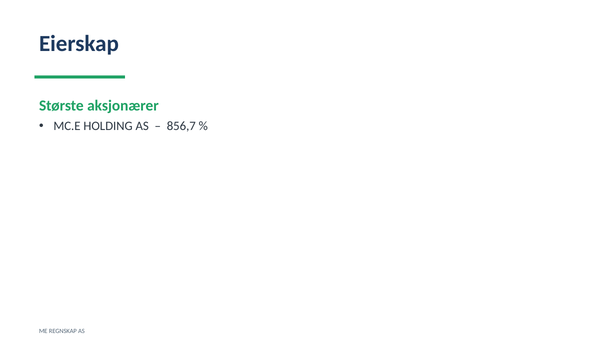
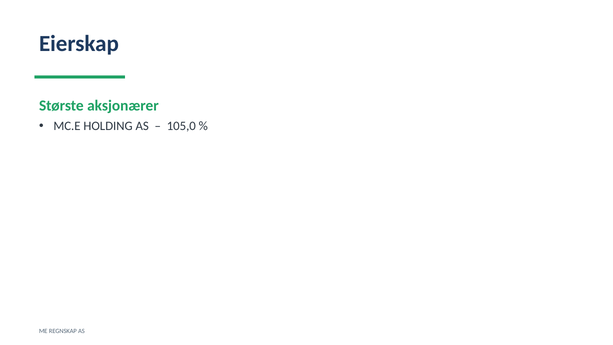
856,7: 856,7 -> 105,0 (181, 126)
